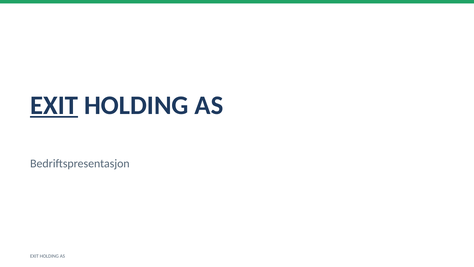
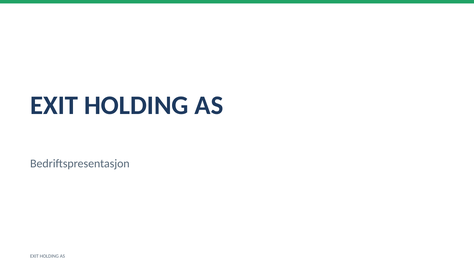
EXIT underline: present -> none (54, 105)
